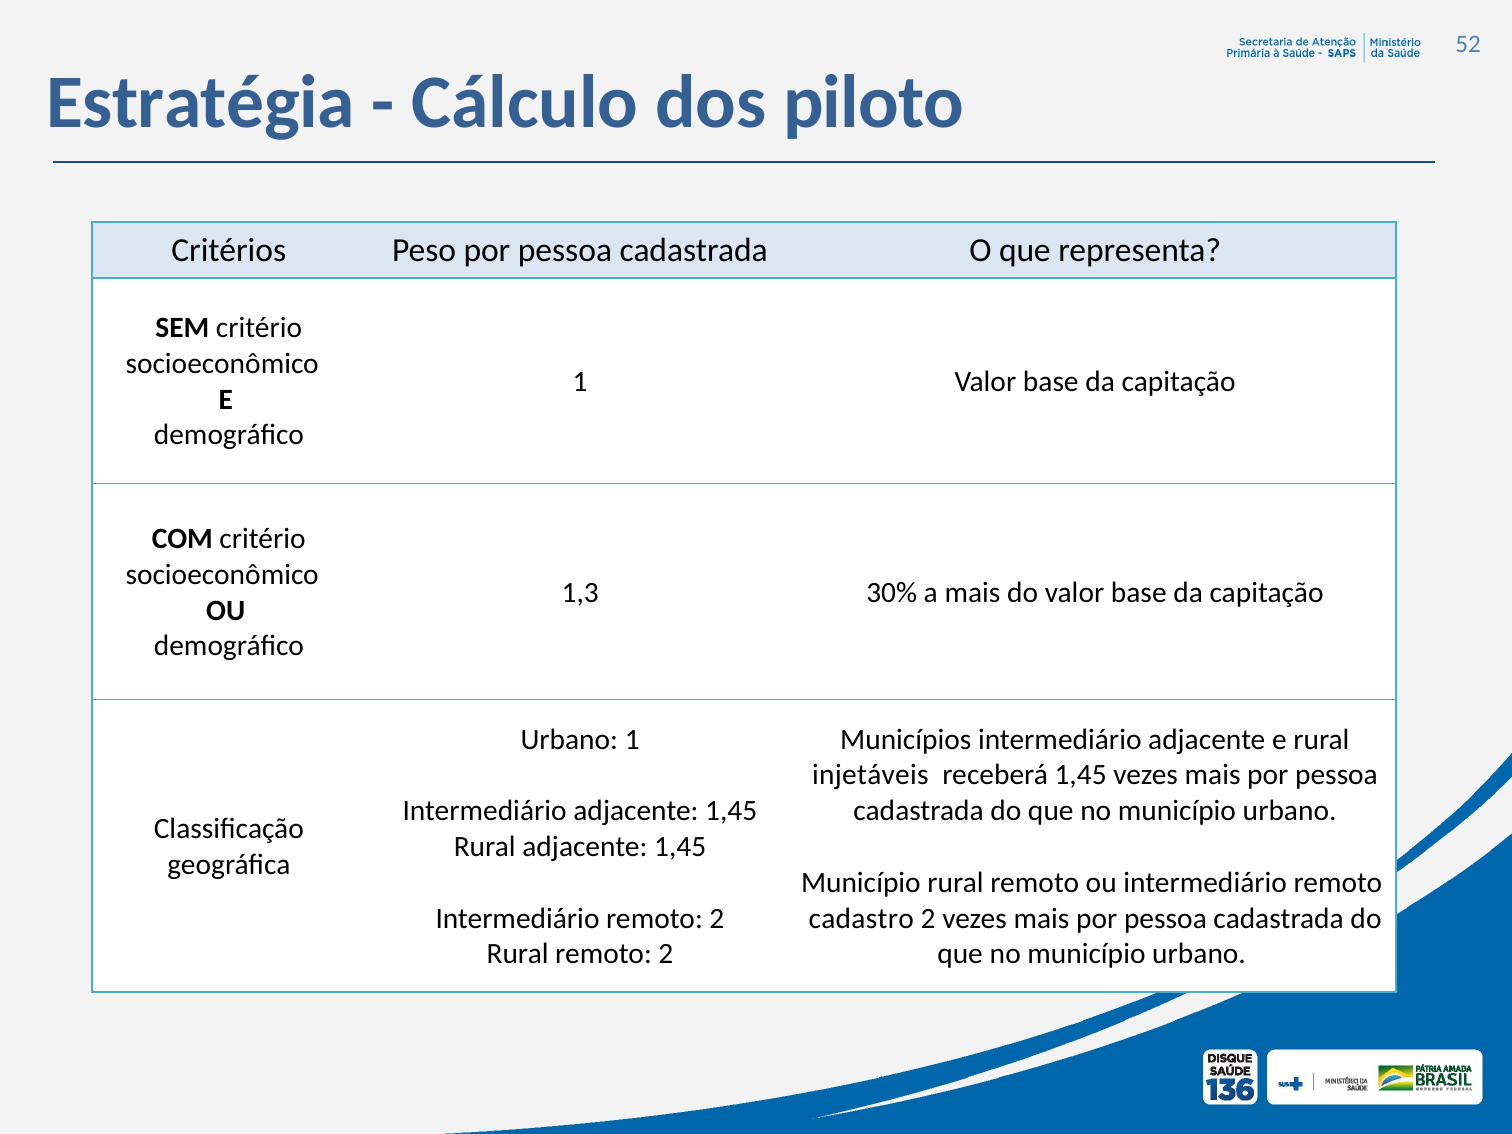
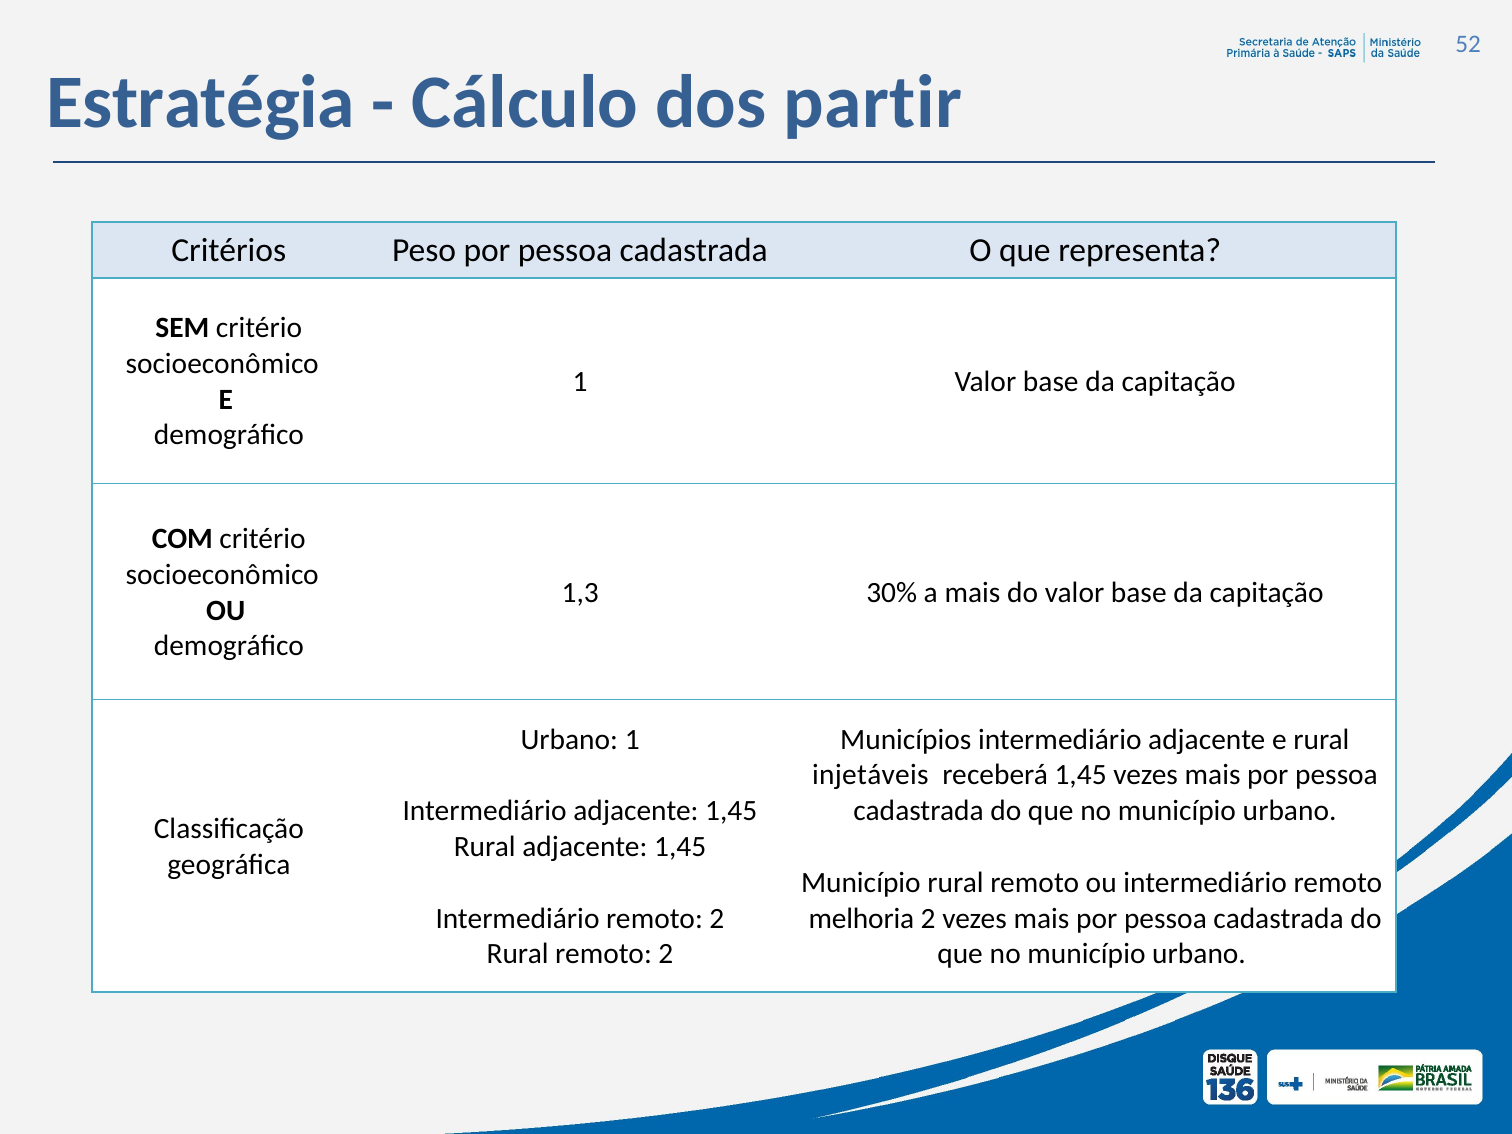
piloto: piloto -> partir (873, 102)
cadastro: cadastro -> melhoria (861, 918)
